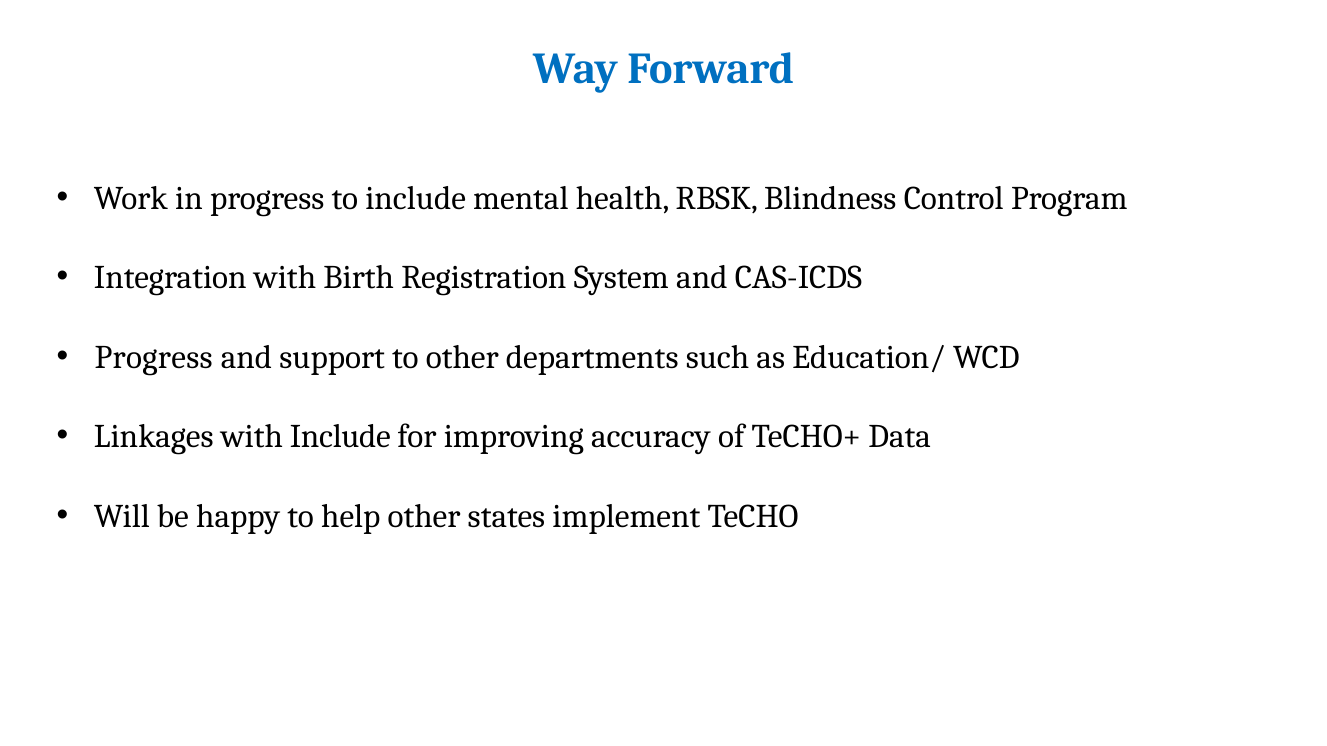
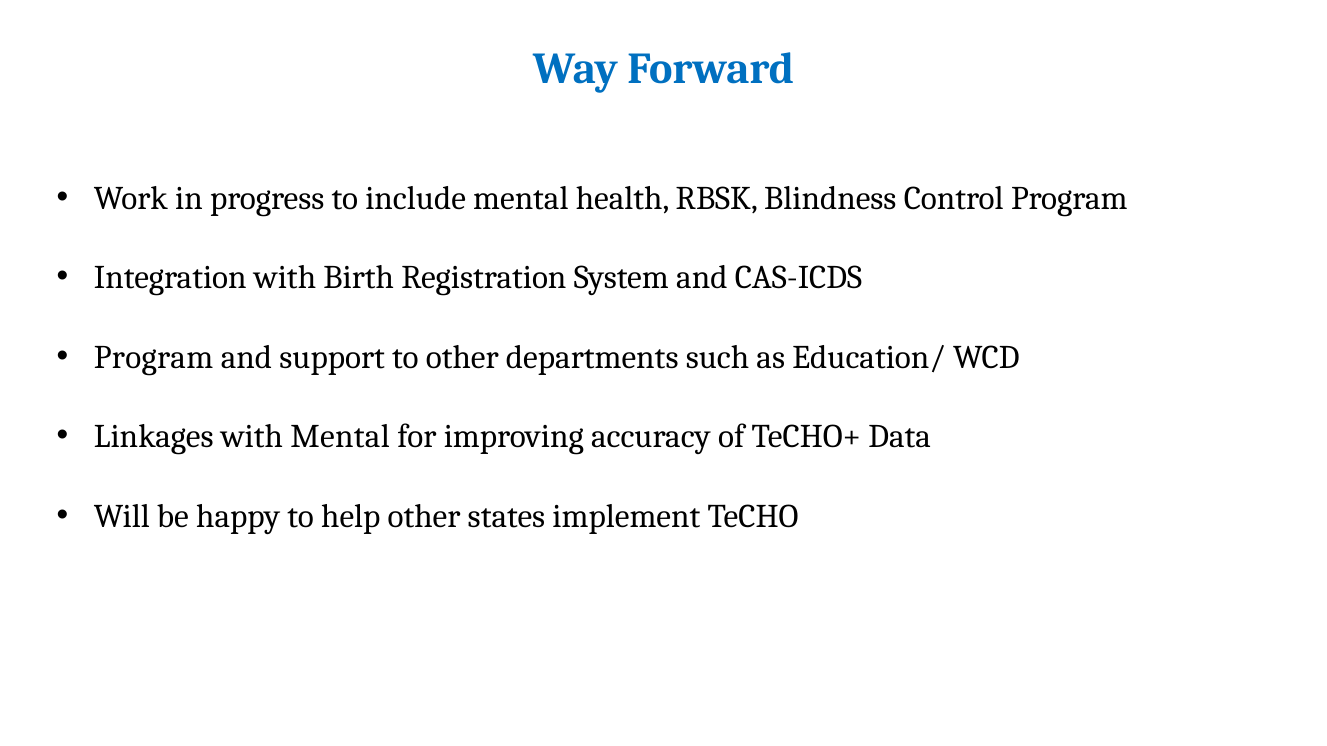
Progress: Progress -> Program (154, 357)
with Include: Include -> Mental (340, 437)
